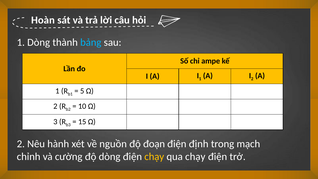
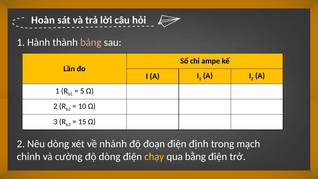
1 Dòng: Dòng -> Hành (39, 42)
bảng colour: light blue -> pink (91, 42)
Nêu hành: hành -> dòng (58, 144)
nguồn: nguồn -> nhánh (113, 144)
qua chạy: chạy -> bằng (195, 157)
